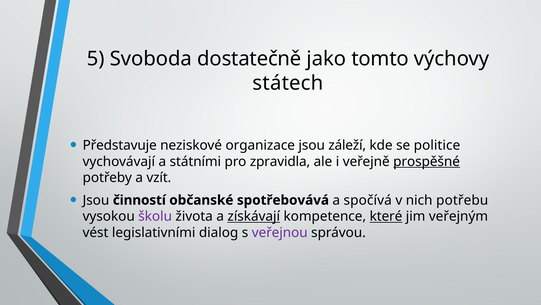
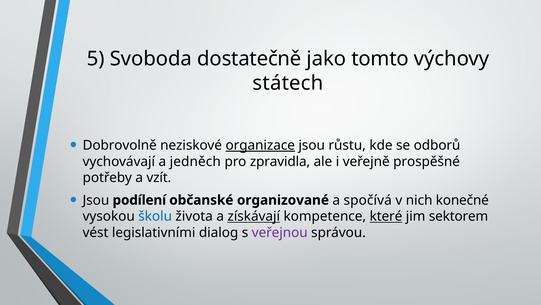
Představuje: Představuje -> Dobrovolně (120, 145)
organizace underline: none -> present (260, 145)
záleží: záleží -> růstu (347, 145)
politice: politice -> odborů (437, 145)
státními: státními -> jedněch (195, 161)
prospěšné underline: present -> none (427, 161)
činností: činností -> podílení (139, 200)
spotřebovává: spotřebovává -> organizované (283, 200)
potřebu: potřebu -> konečné (462, 200)
školu colour: purple -> blue (155, 216)
veřejným: veřejným -> sektorem (458, 216)
